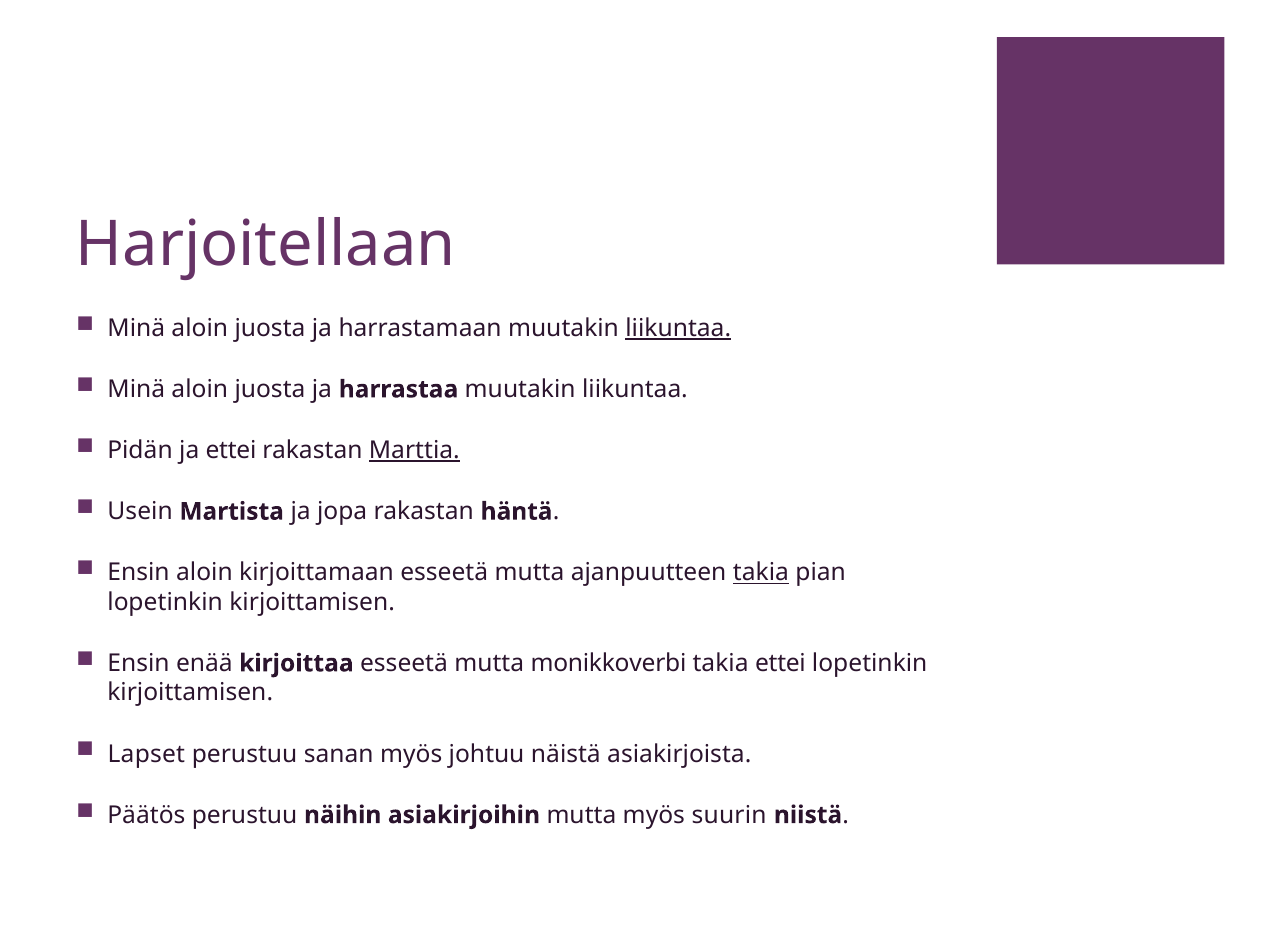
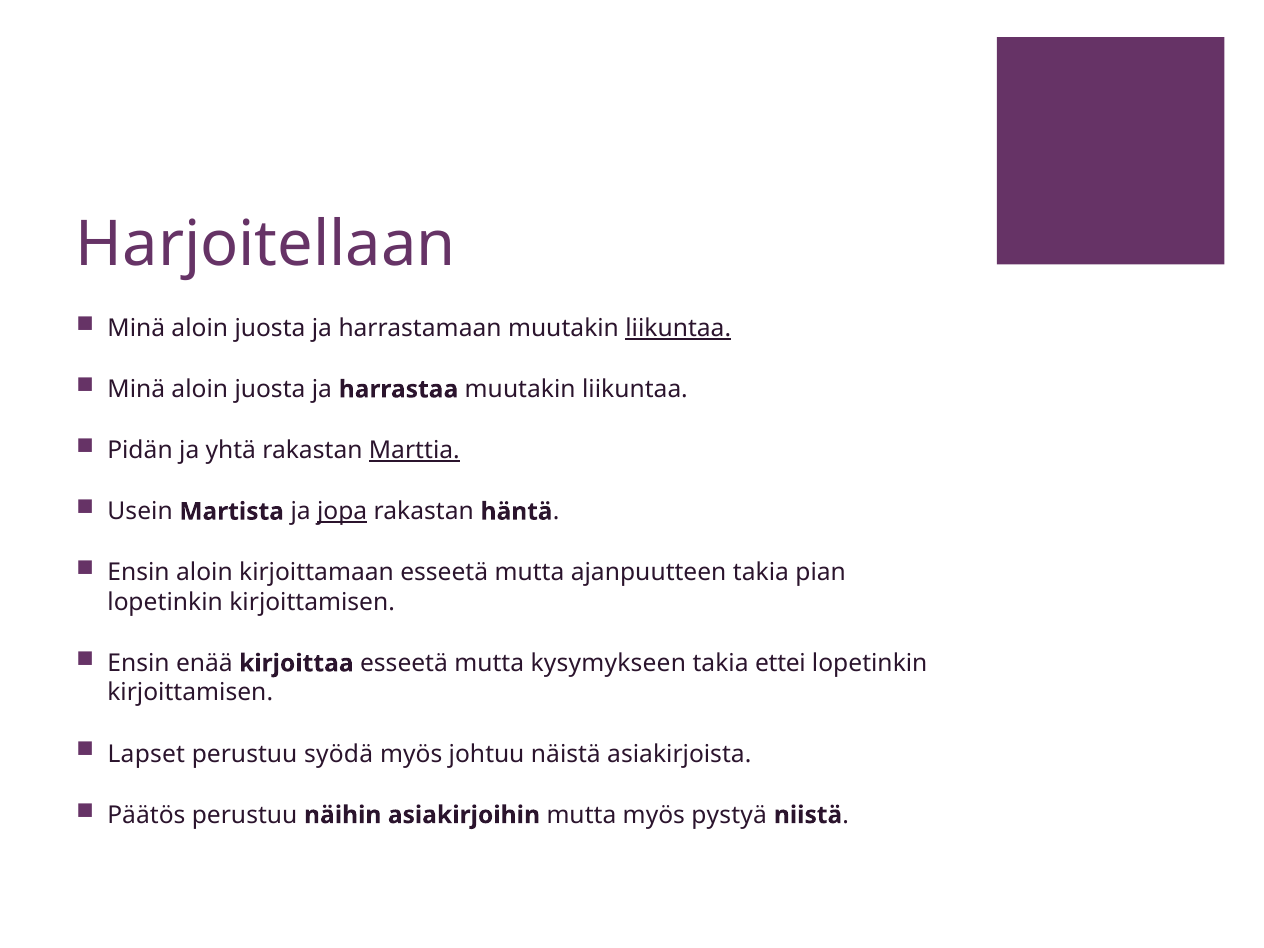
ja ettei: ettei -> yhtä (231, 450)
jopa underline: none -> present (342, 512)
takia underline: present -> none (761, 573)
monikkoverbi: monikkoverbi -> kysymykseen (608, 663)
sanan: sanan -> syödä (339, 754)
suurin: suurin -> pystyä (729, 815)
